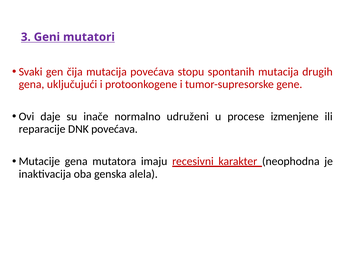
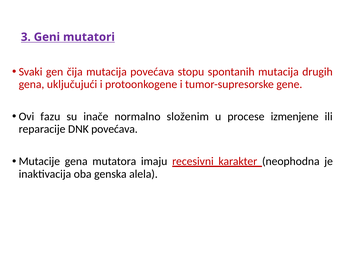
daje: daje -> fazu (50, 117)
udruženi: udruženi -> složenim (188, 117)
